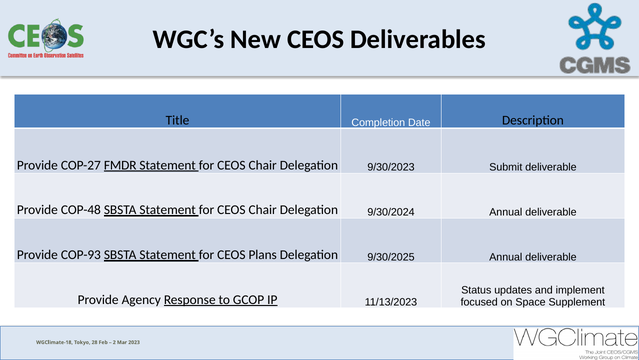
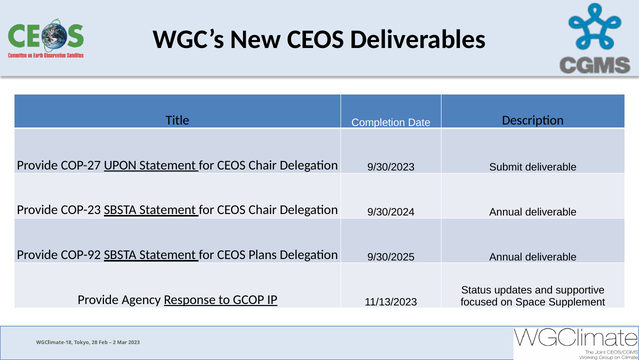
FMDR: FMDR -> UPON (120, 165)
COP-48: COP-48 -> COP-23 (81, 210)
COP-93: COP-93 -> COP-92 (81, 255)
implement: implement -> supportive (580, 290)
